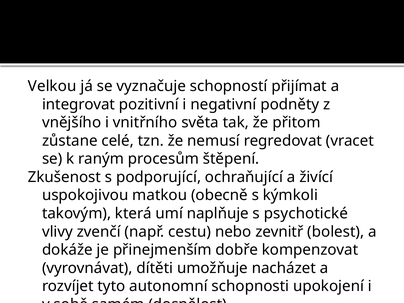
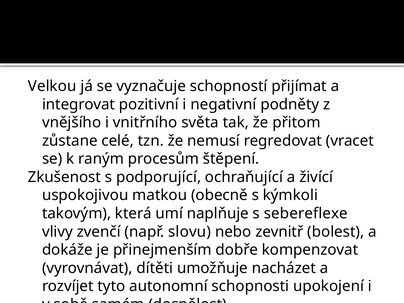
psychotické: psychotické -> sebereflexe (306, 214)
cestu: cestu -> slovu (190, 232)
